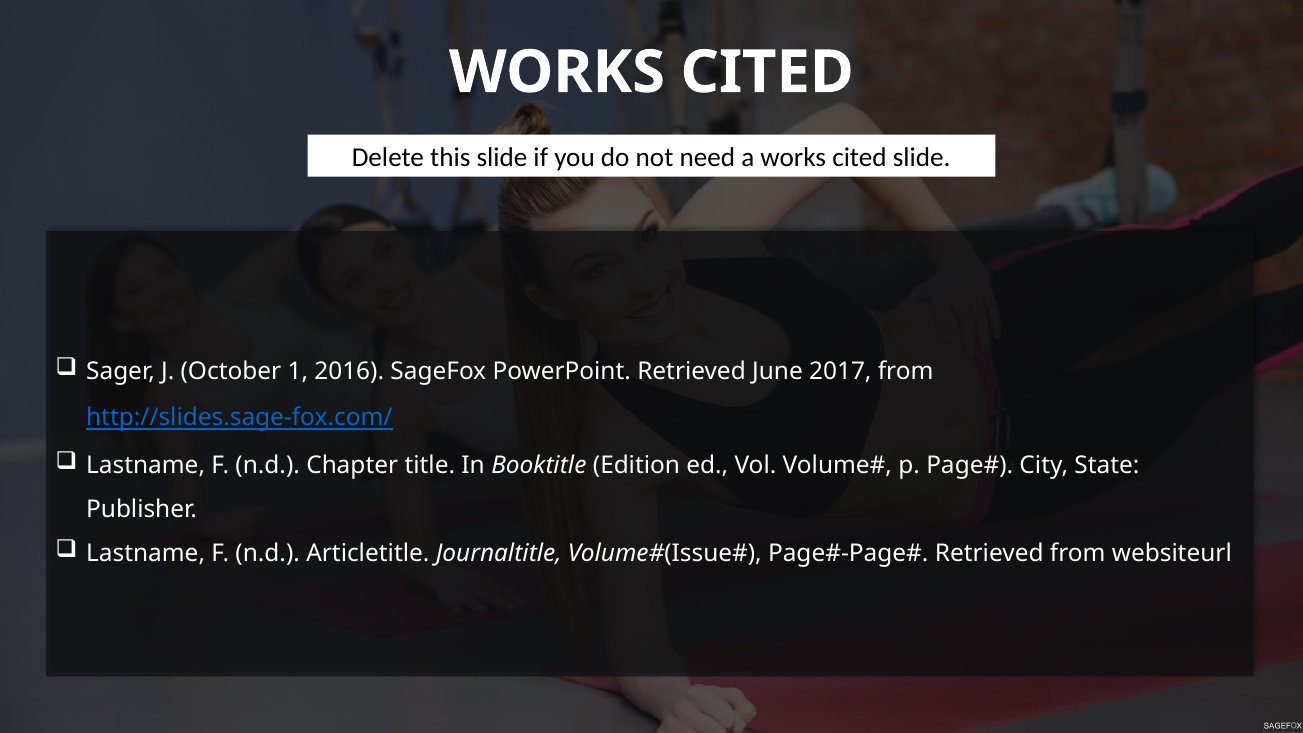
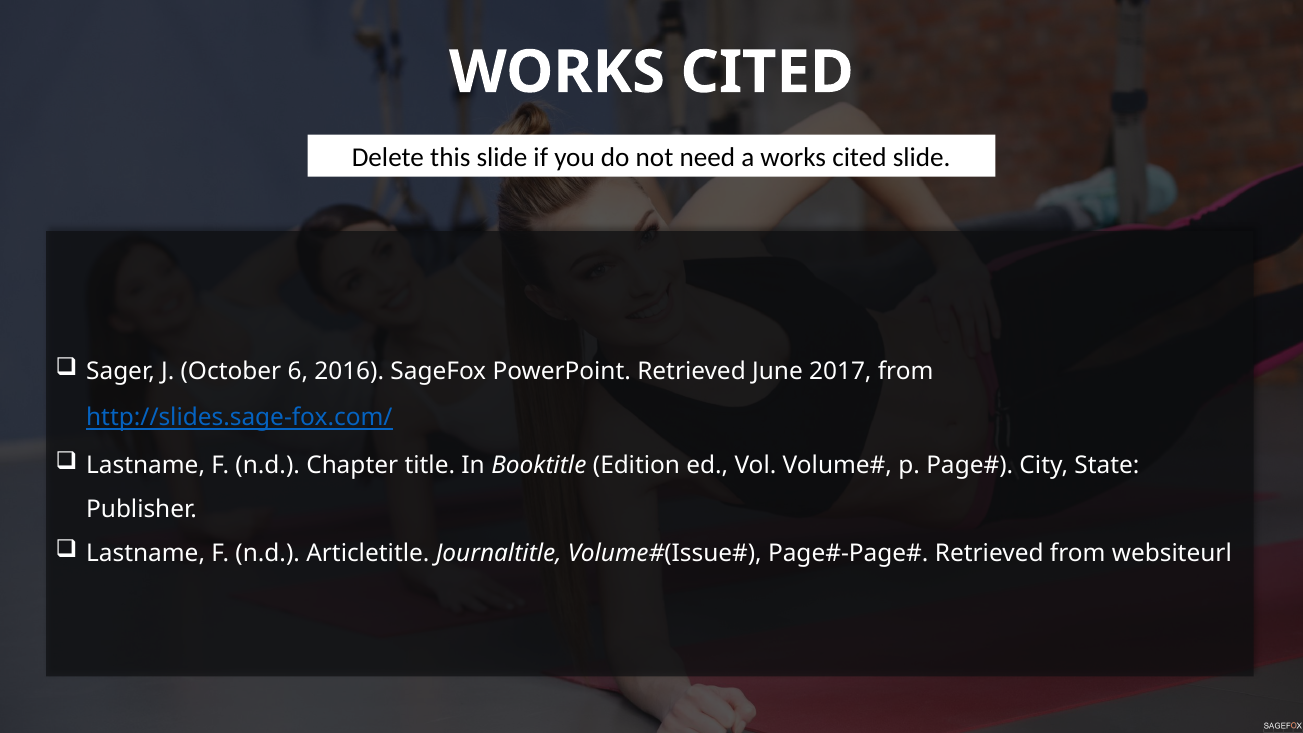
1: 1 -> 6 (298, 372)
